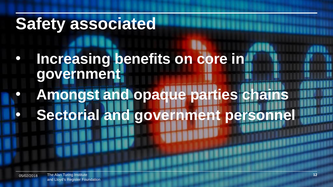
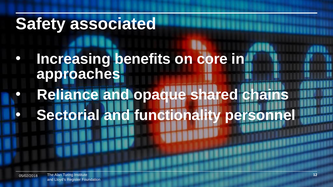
government: government -> approaches (78, 74)
Amongst: Amongst -> Reliance (68, 95)
parties: parties -> shared (214, 95)
and government: government -> functionality (178, 115)
